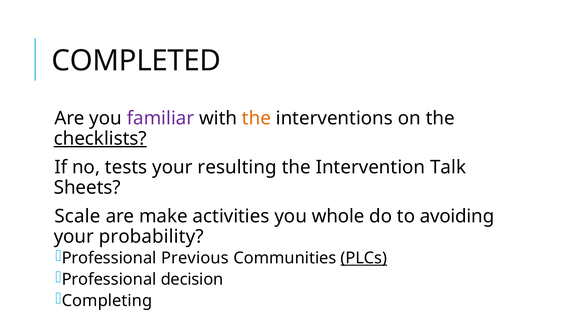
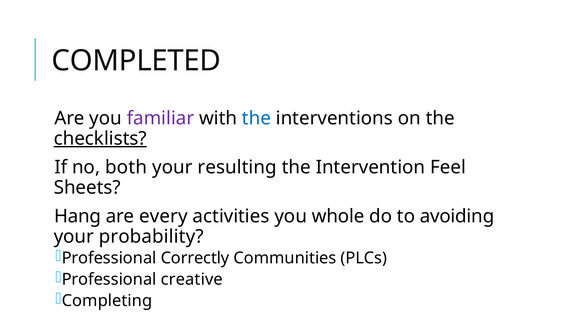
the colour: orange -> blue (257, 118)
tests: tests -> both (126, 167)
Talk: Talk -> Feel (448, 167)
Scale: Scale -> Hang (78, 216)
make: make -> every (163, 216)
Previous: Previous -> Correctly (195, 257)
PLCs underline: present -> none (364, 257)
decision: decision -> creative (192, 279)
